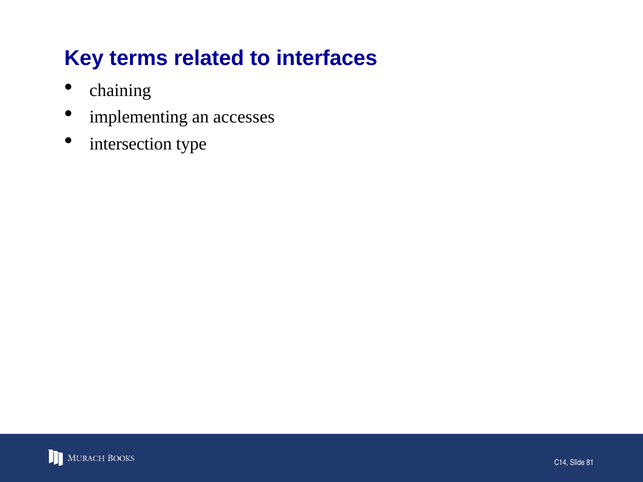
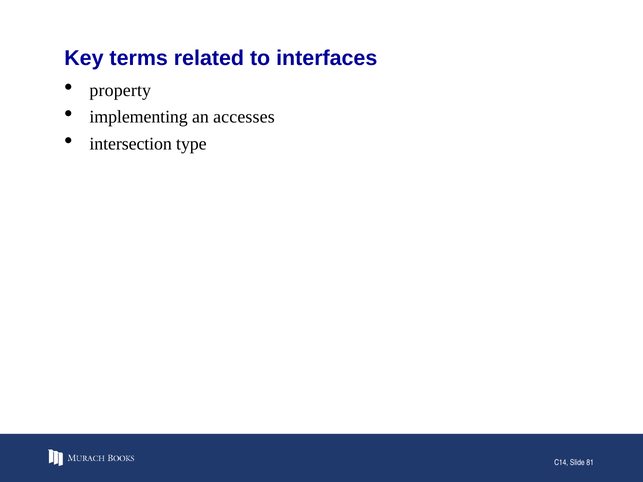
chaining: chaining -> property (120, 90)
